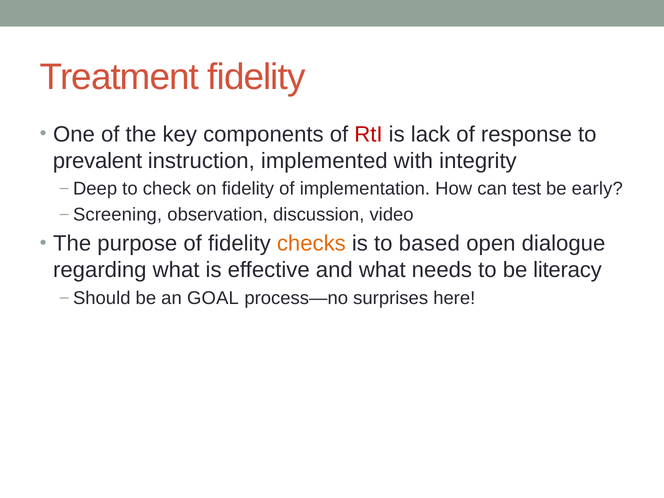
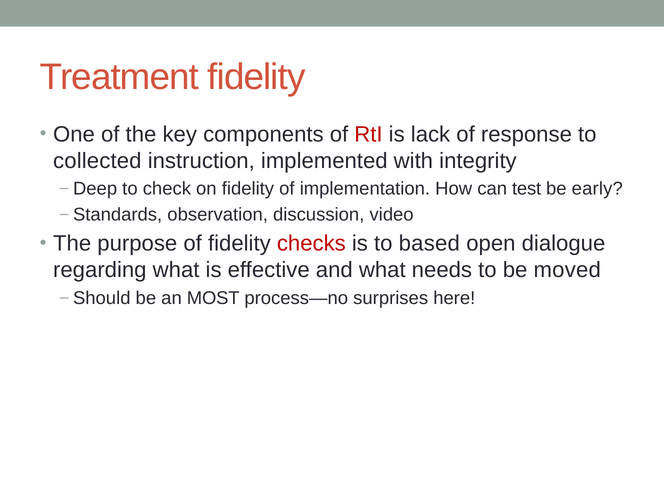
prevalent: prevalent -> collected (97, 161)
Screening: Screening -> Standards (118, 215)
checks colour: orange -> red (311, 244)
literacy: literacy -> moved (567, 270)
GOAL: GOAL -> MOST (213, 298)
